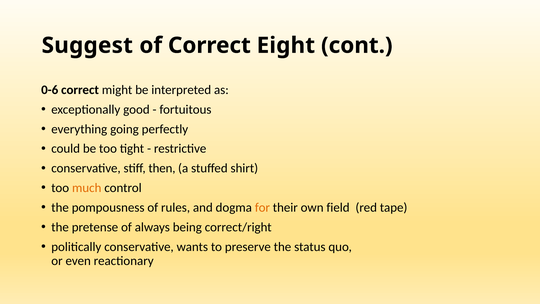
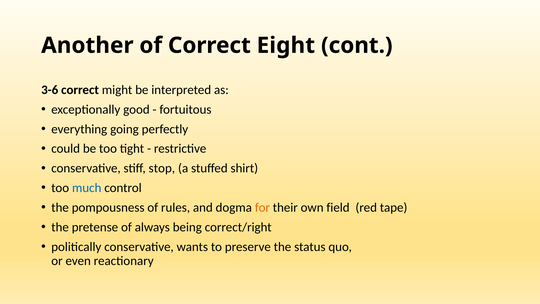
Suggest: Suggest -> Another (87, 45)
0-6: 0-6 -> 3-6 (50, 90)
then: then -> stop (162, 168)
much colour: orange -> blue (87, 188)
